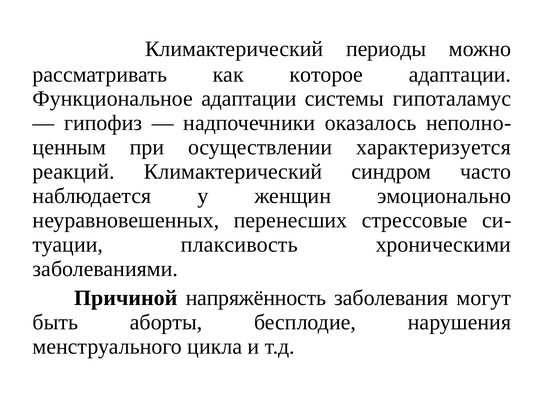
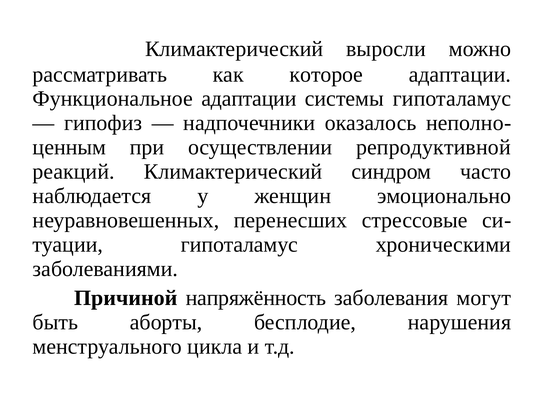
периоды: периоды -> выросли (386, 49)
характеризуется: характеризуется -> репродуктивной (433, 147)
плаксивость: плаксивость -> гипоталамус (239, 245)
